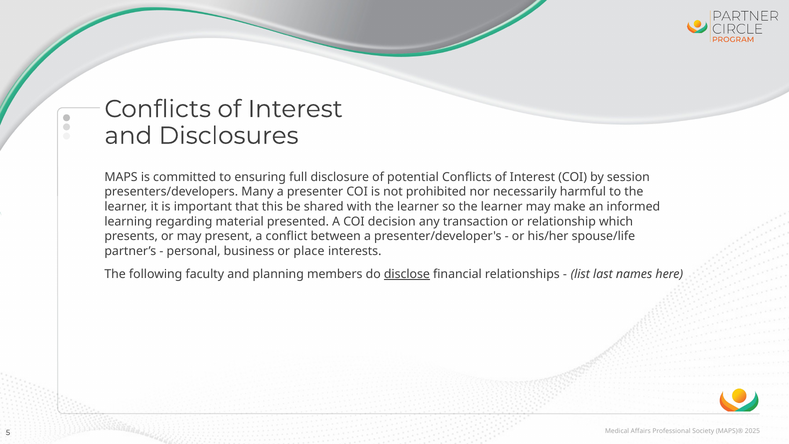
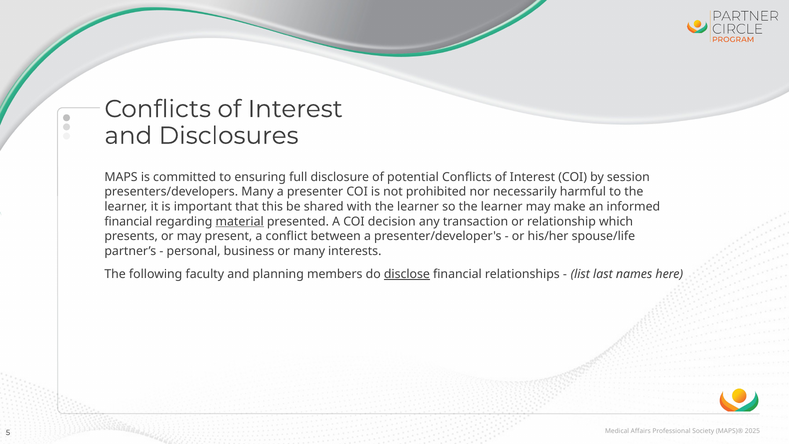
learning: learning -> financial (128, 221)
material underline: none -> present (240, 221)
or place: place -> many (309, 251)
